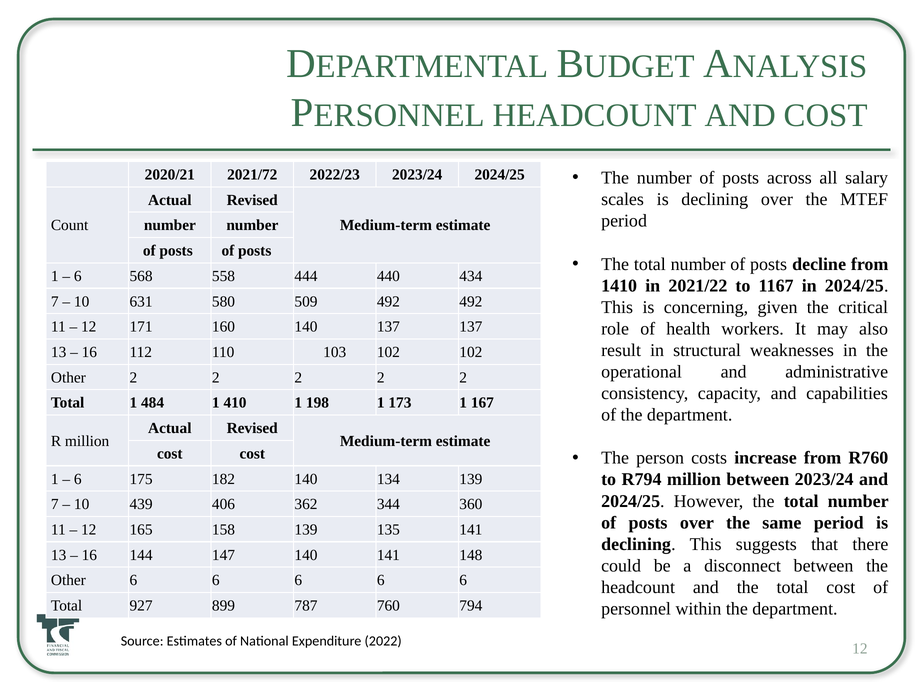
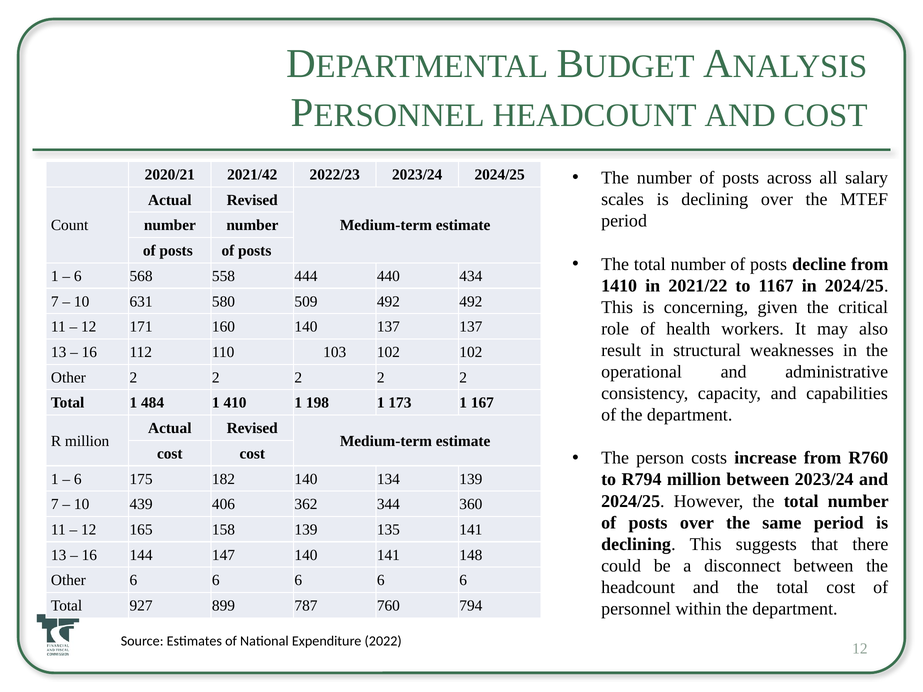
2021/72: 2021/72 -> 2021/42 (252, 175)
